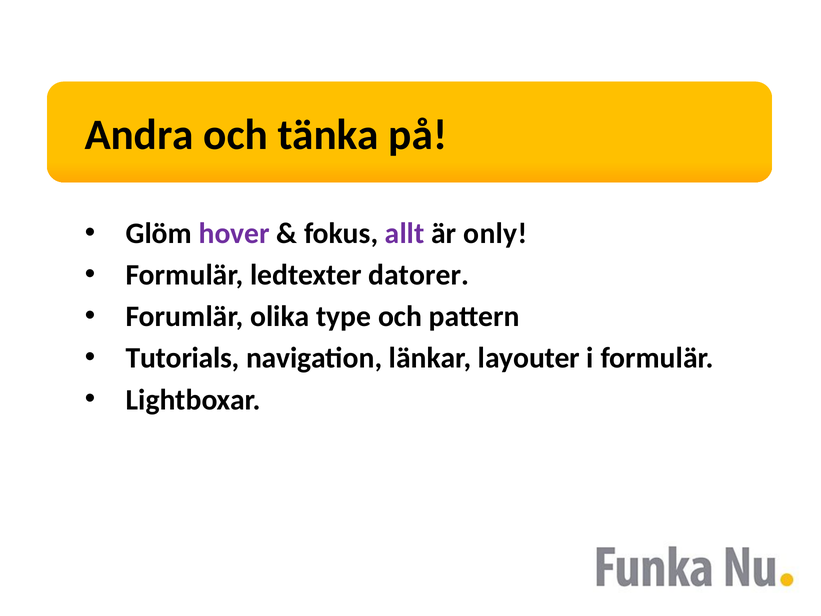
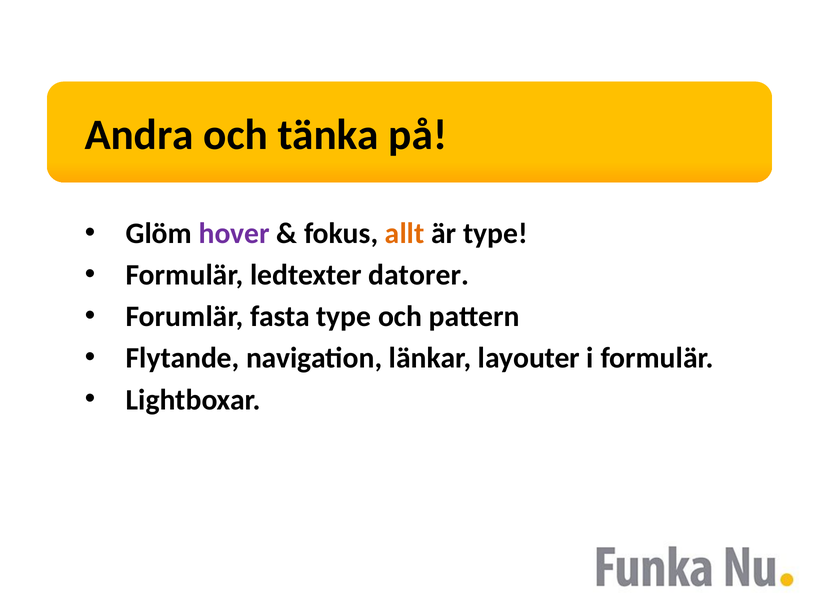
allt colour: purple -> orange (405, 233)
är only: only -> type (495, 233)
olika: olika -> fasta (280, 316)
Tutorials: Tutorials -> Flytande (183, 358)
